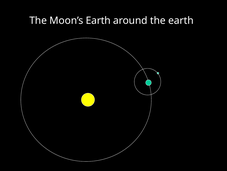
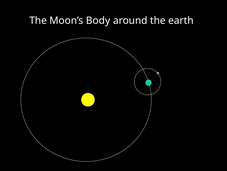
Moon’s Earth: Earth -> Body (98, 21)
